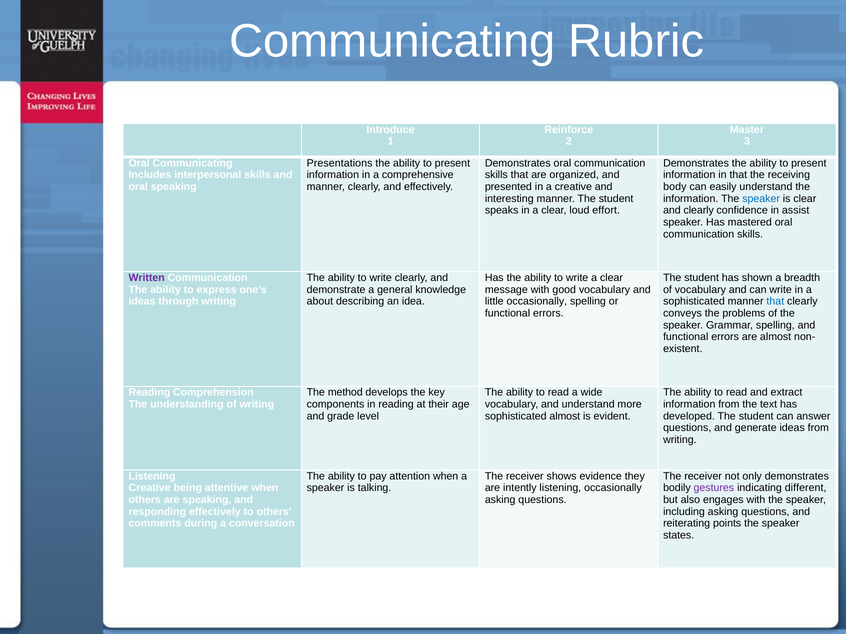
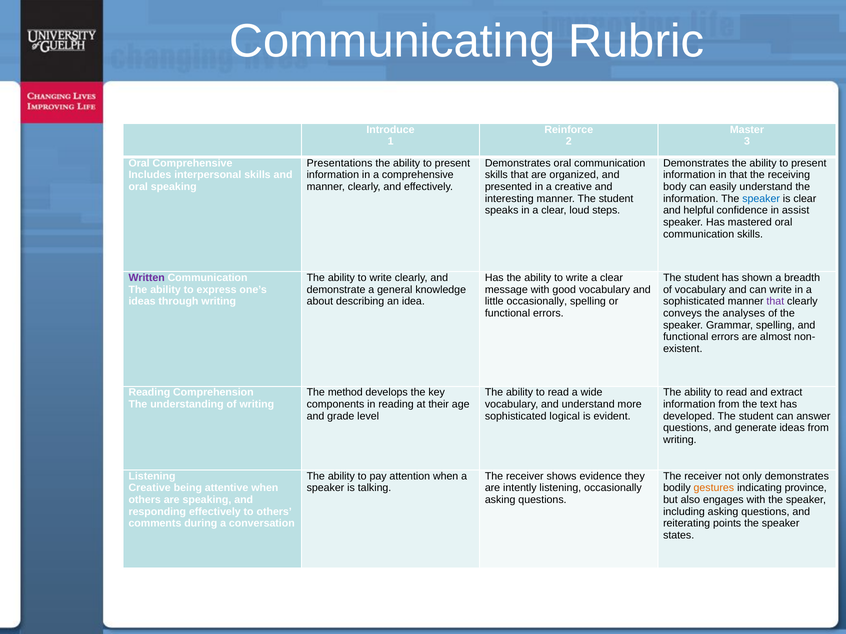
Oral Communicating: Communicating -> Comprehensive (192, 163)
effort: effort -> steps (606, 211)
and clearly: clearly -> helpful (699, 211)
that colour: blue -> purple (775, 302)
problems: problems -> analyses (744, 314)
sophisticated almost: almost -> logical (565, 416)
gestures colour: purple -> orange (714, 488)
different: different -> province (806, 488)
